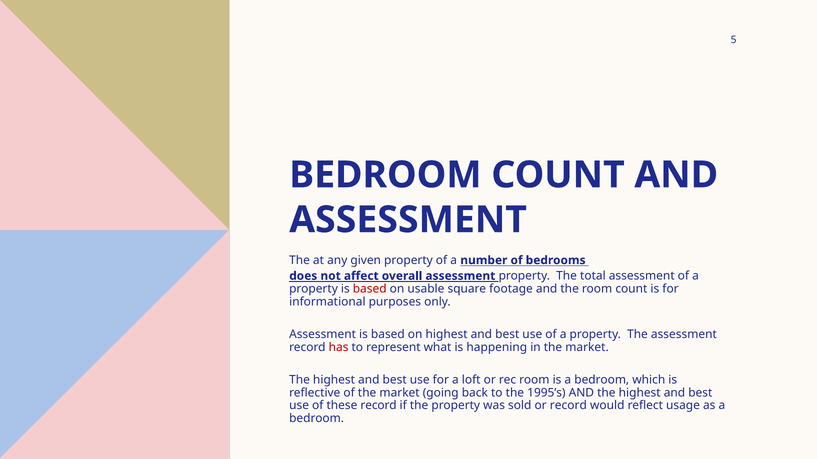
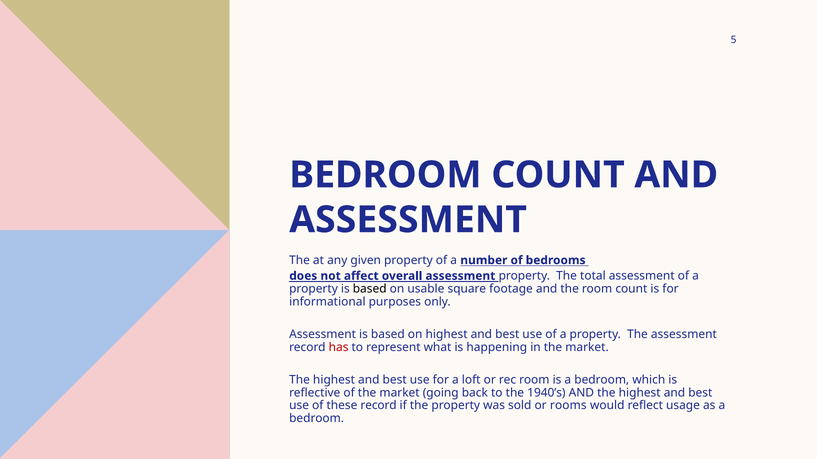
based colour: red -> black (370, 289)
1995’s: 1995’s -> 1940’s (546, 393)
or record: record -> rooms (568, 406)
